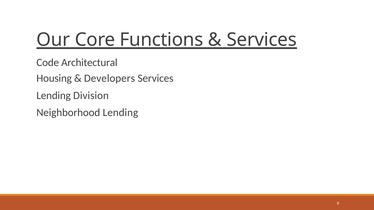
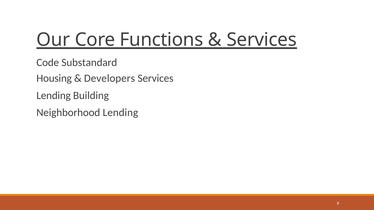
Architectural: Architectural -> Substandard (89, 63)
Division: Division -> Building (91, 96)
